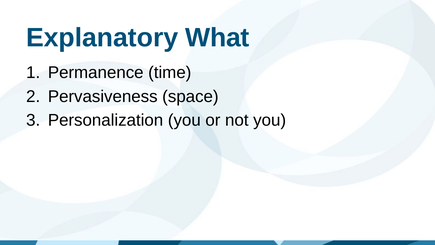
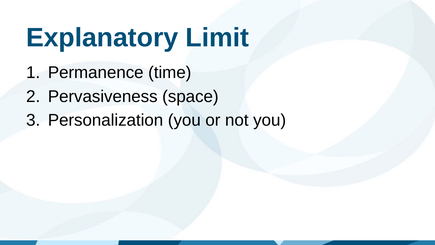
What: What -> Limit (217, 38)
